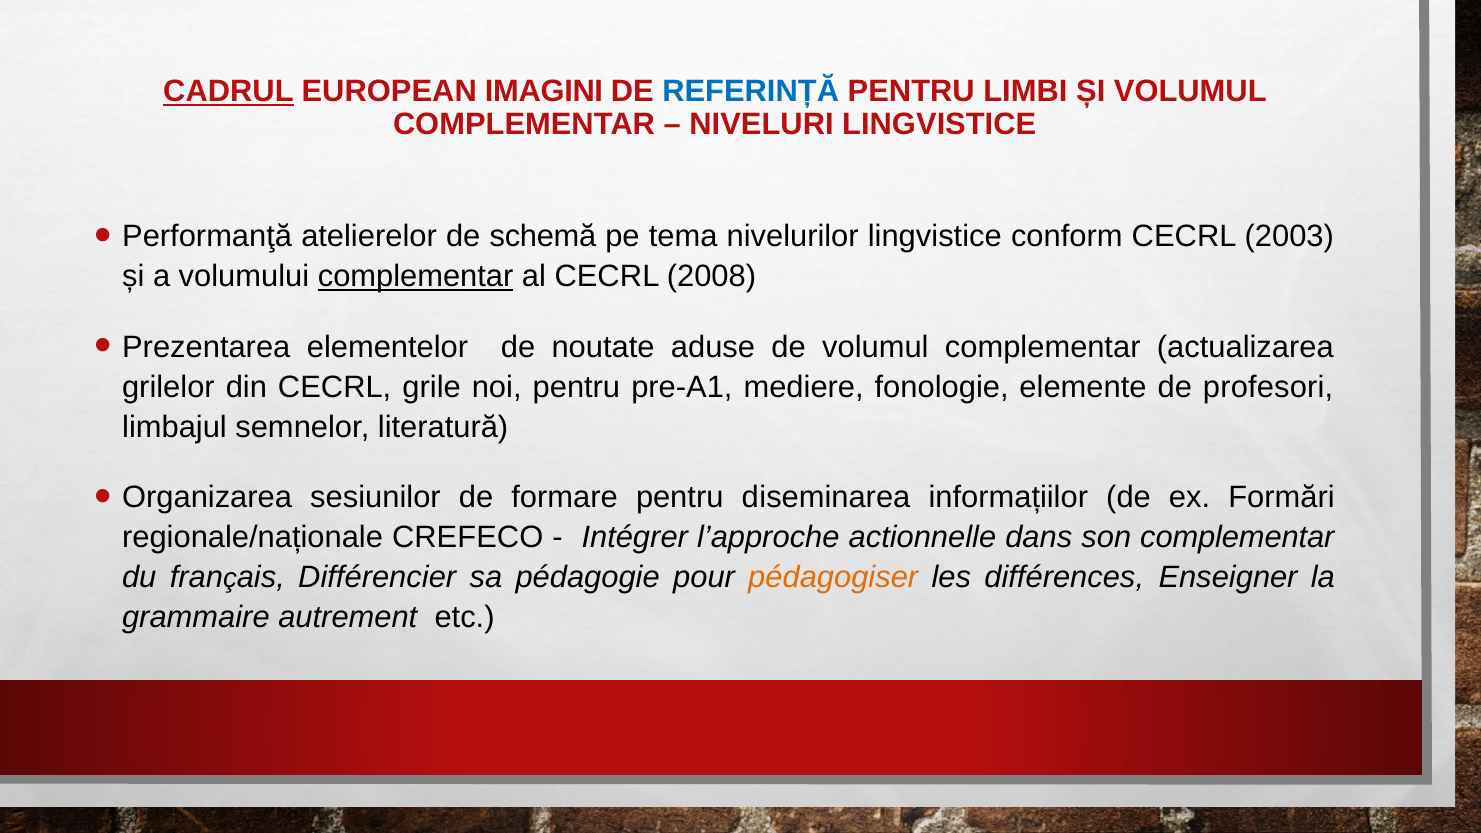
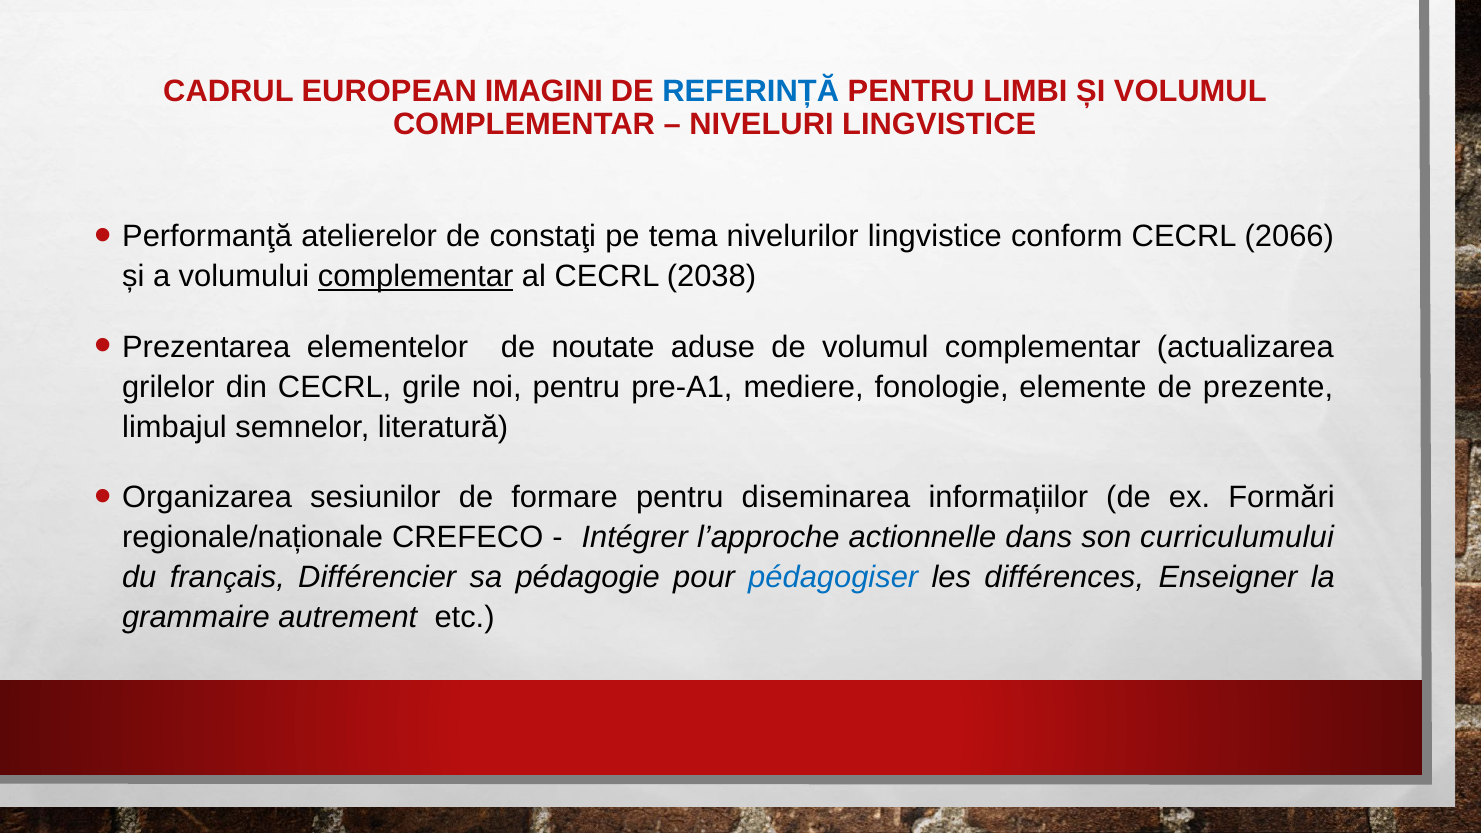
CADRUL underline: present -> none (228, 91)
schemă: schemă -> constaţi (543, 237)
2003: 2003 -> 2066 (1289, 237)
2008: 2008 -> 2038 (711, 277)
profesori: profesori -> prezente (1268, 387)
son complementar: complementar -> curriculumului (1237, 537)
pédagogiser colour: orange -> blue (833, 577)
